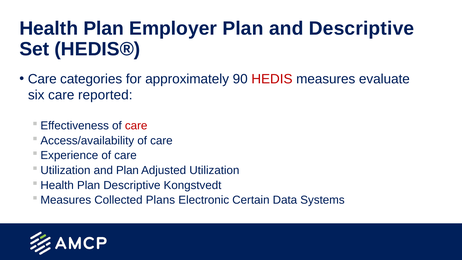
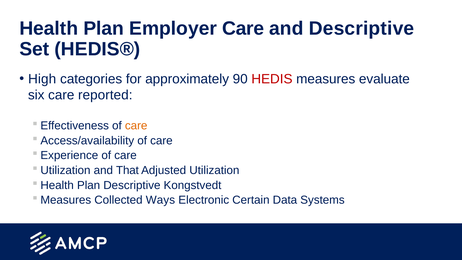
Employer Plan: Plan -> Care (243, 28)
Care: Care -> High (42, 79)
care colour: red -> orange (136, 126)
and Plan: Plan -> That (127, 170)
Plans: Plans -> Ways (160, 200)
